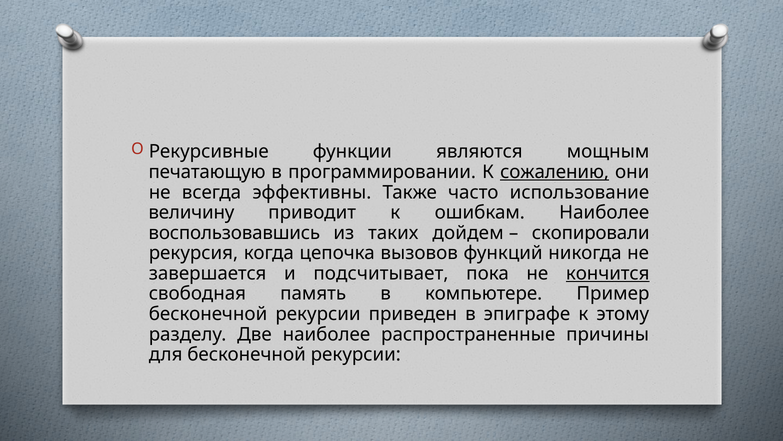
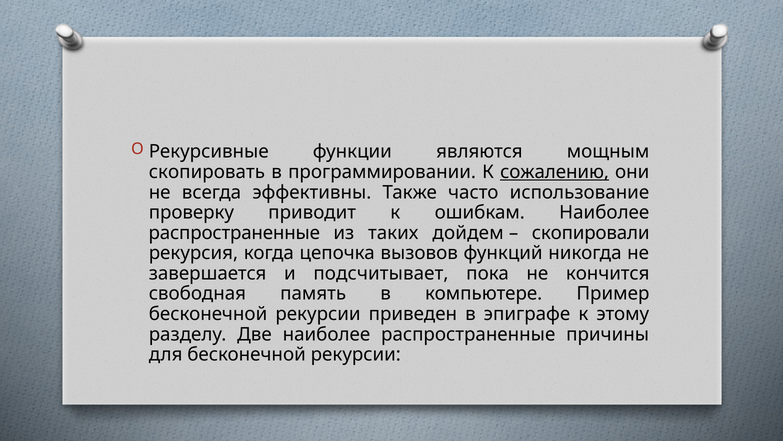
печатающую: печатающую -> скопировать (207, 172)
величину: величину -> проверку (191, 212)
воспользовавшись: воспользовавшись -> распространенные (234, 233)
кончится underline: present -> none (608, 273)
